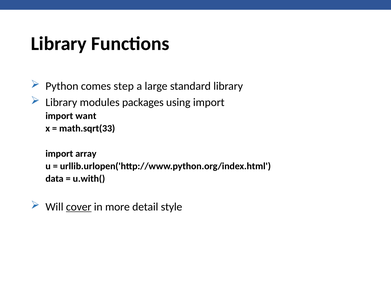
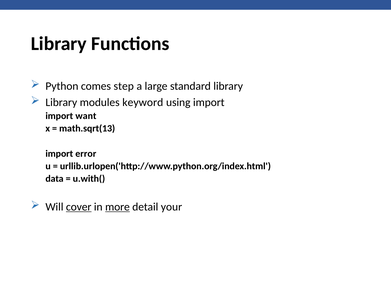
packages: packages -> keyword (143, 102)
math.sqrt(33: math.sqrt(33 -> math.sqrt(13 (87, 129)
array: array -> error (86, 154)
more underline: none -> present (117, 207)
style: style -> your (171, 207)
